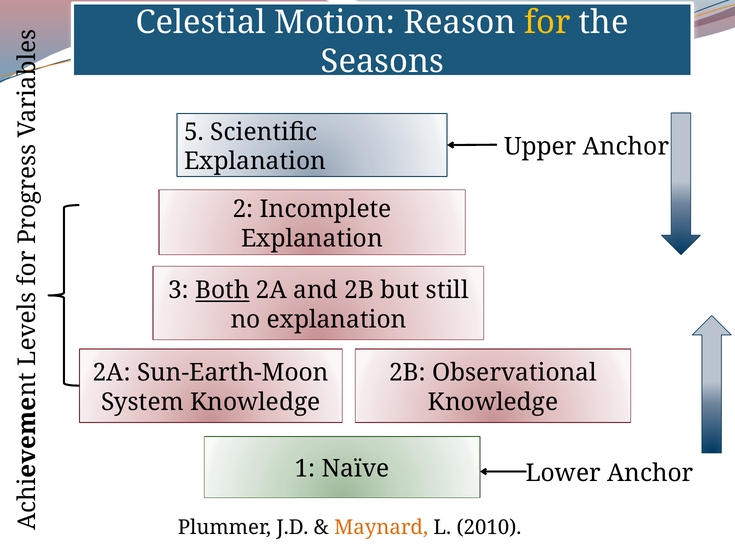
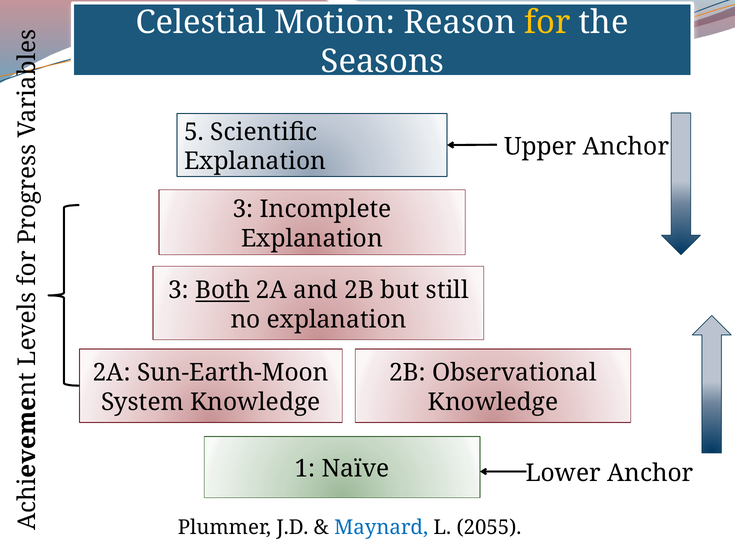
2: 2 -> 3 (243, 209)
Maynard colour: orange -> blue (381, 528)
2010: 2010 -> 2055 (489, 528)
